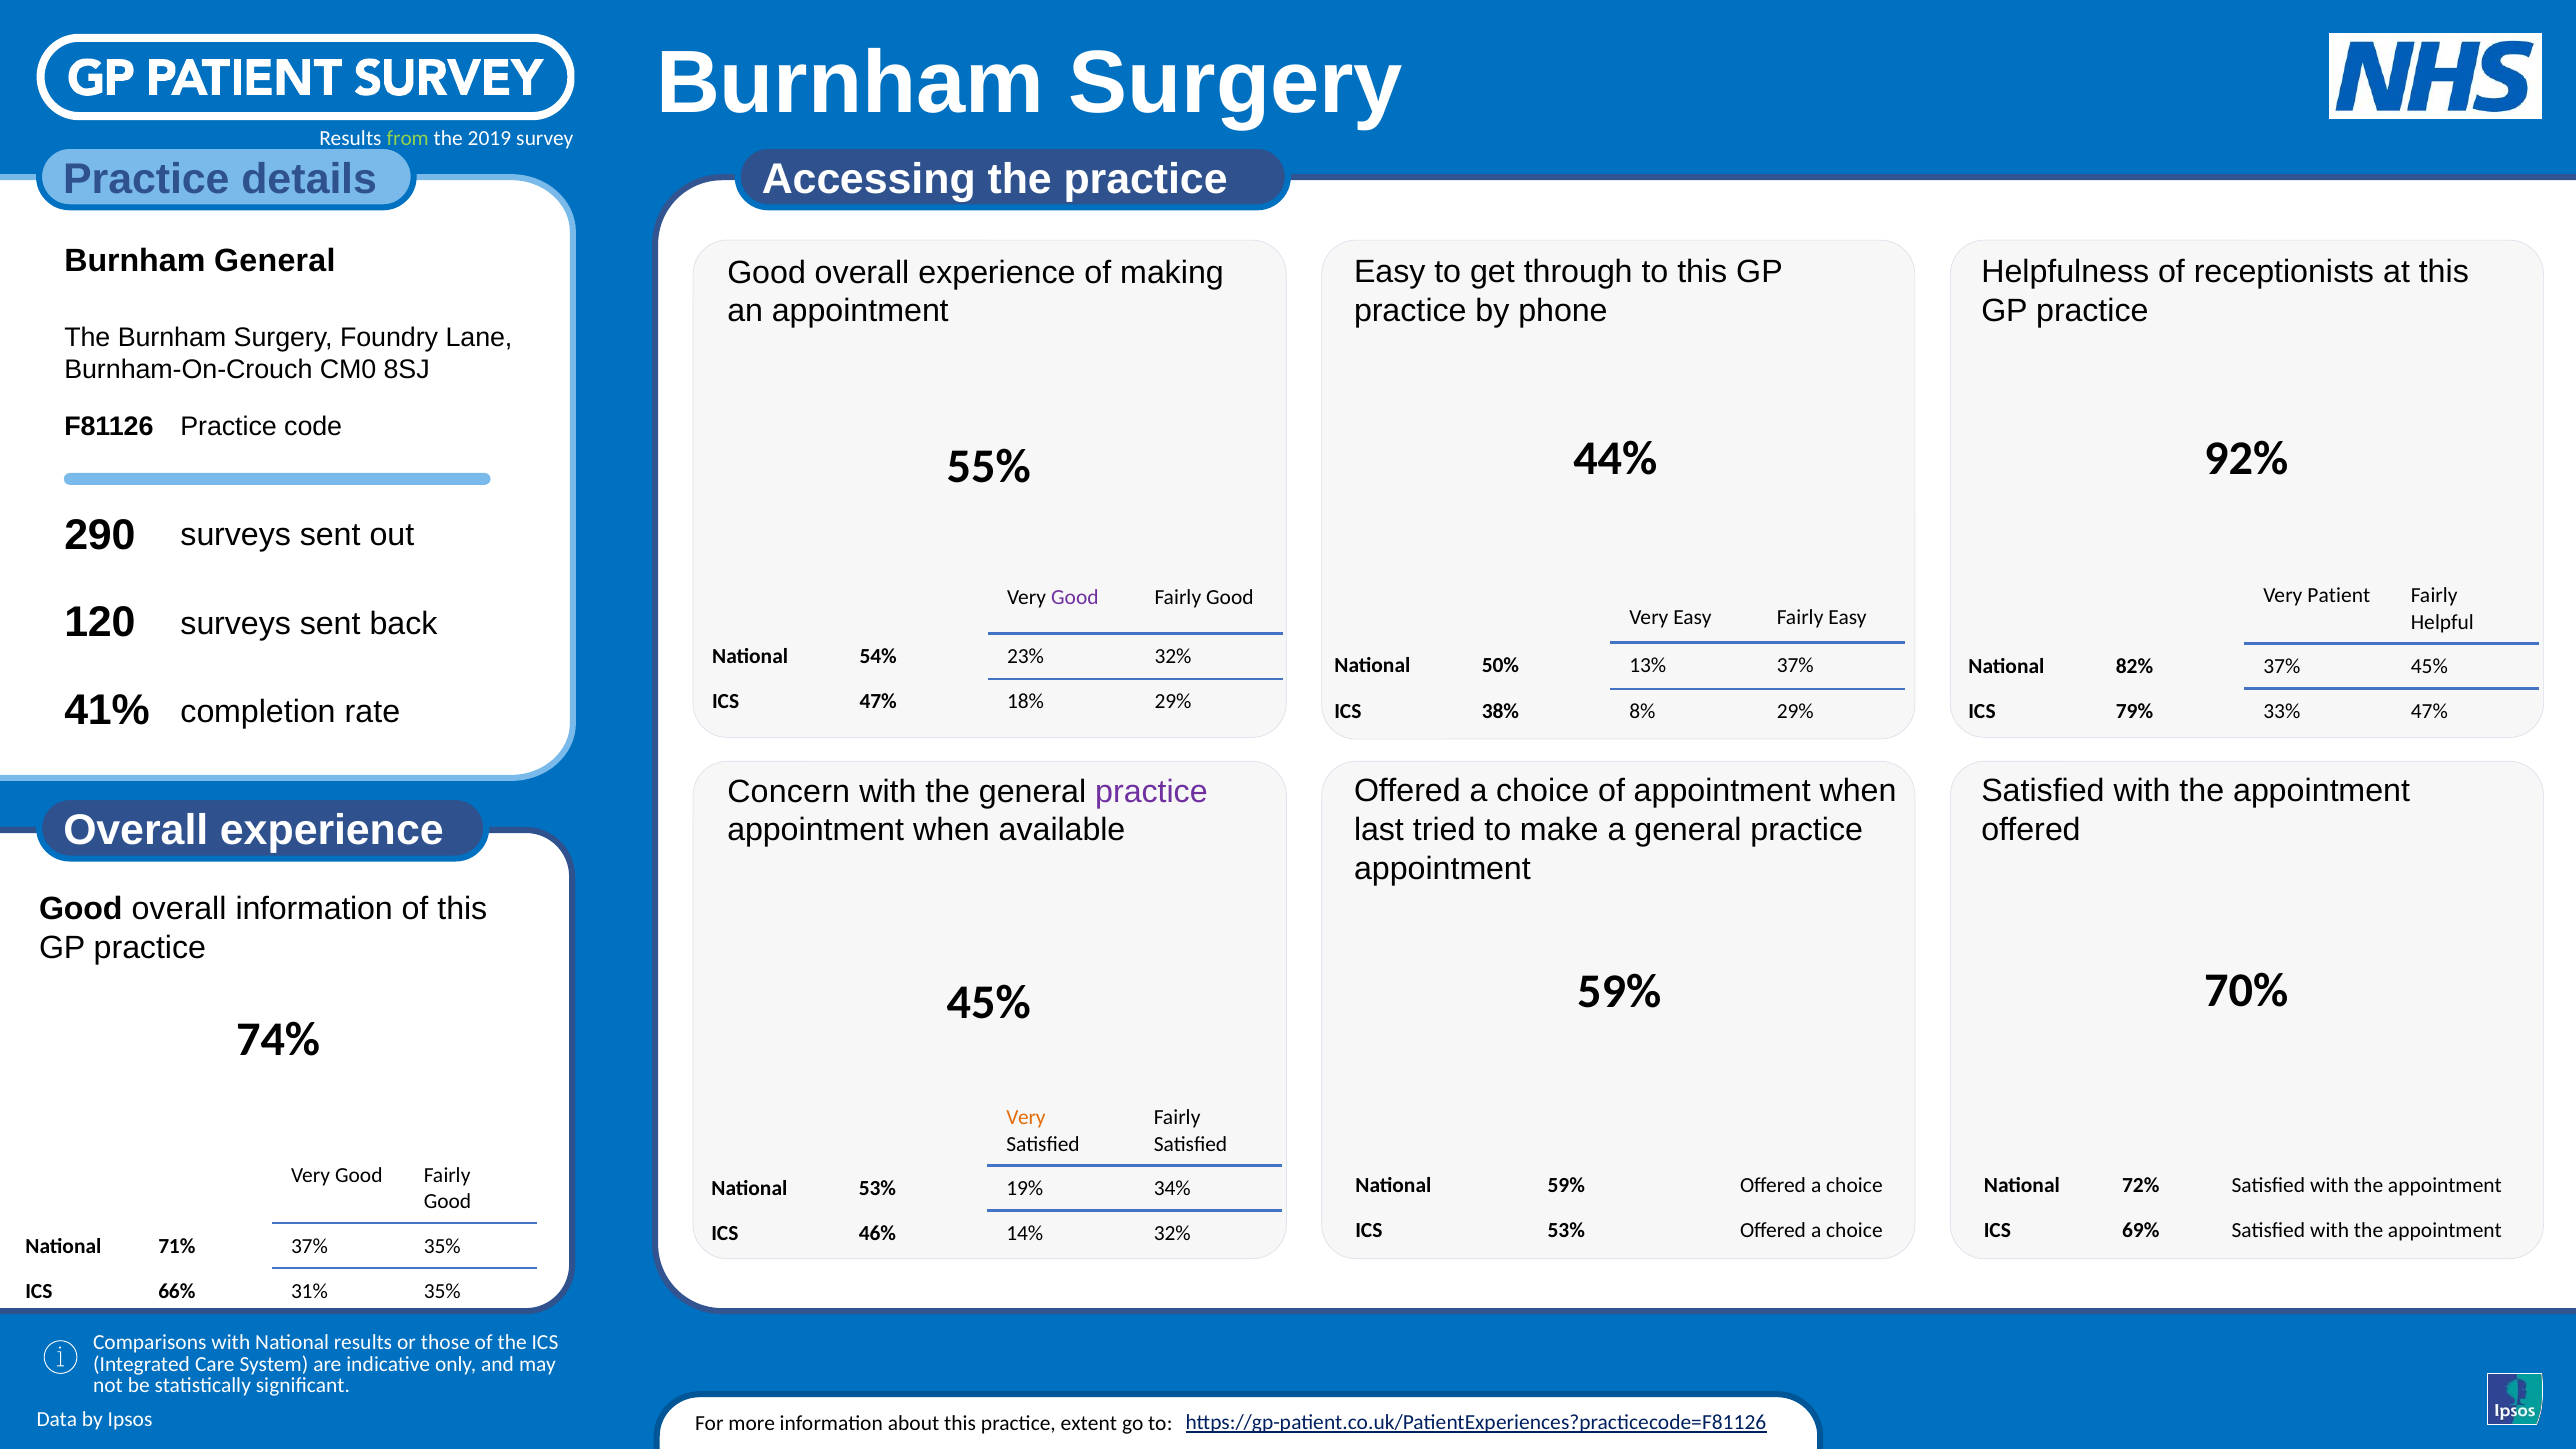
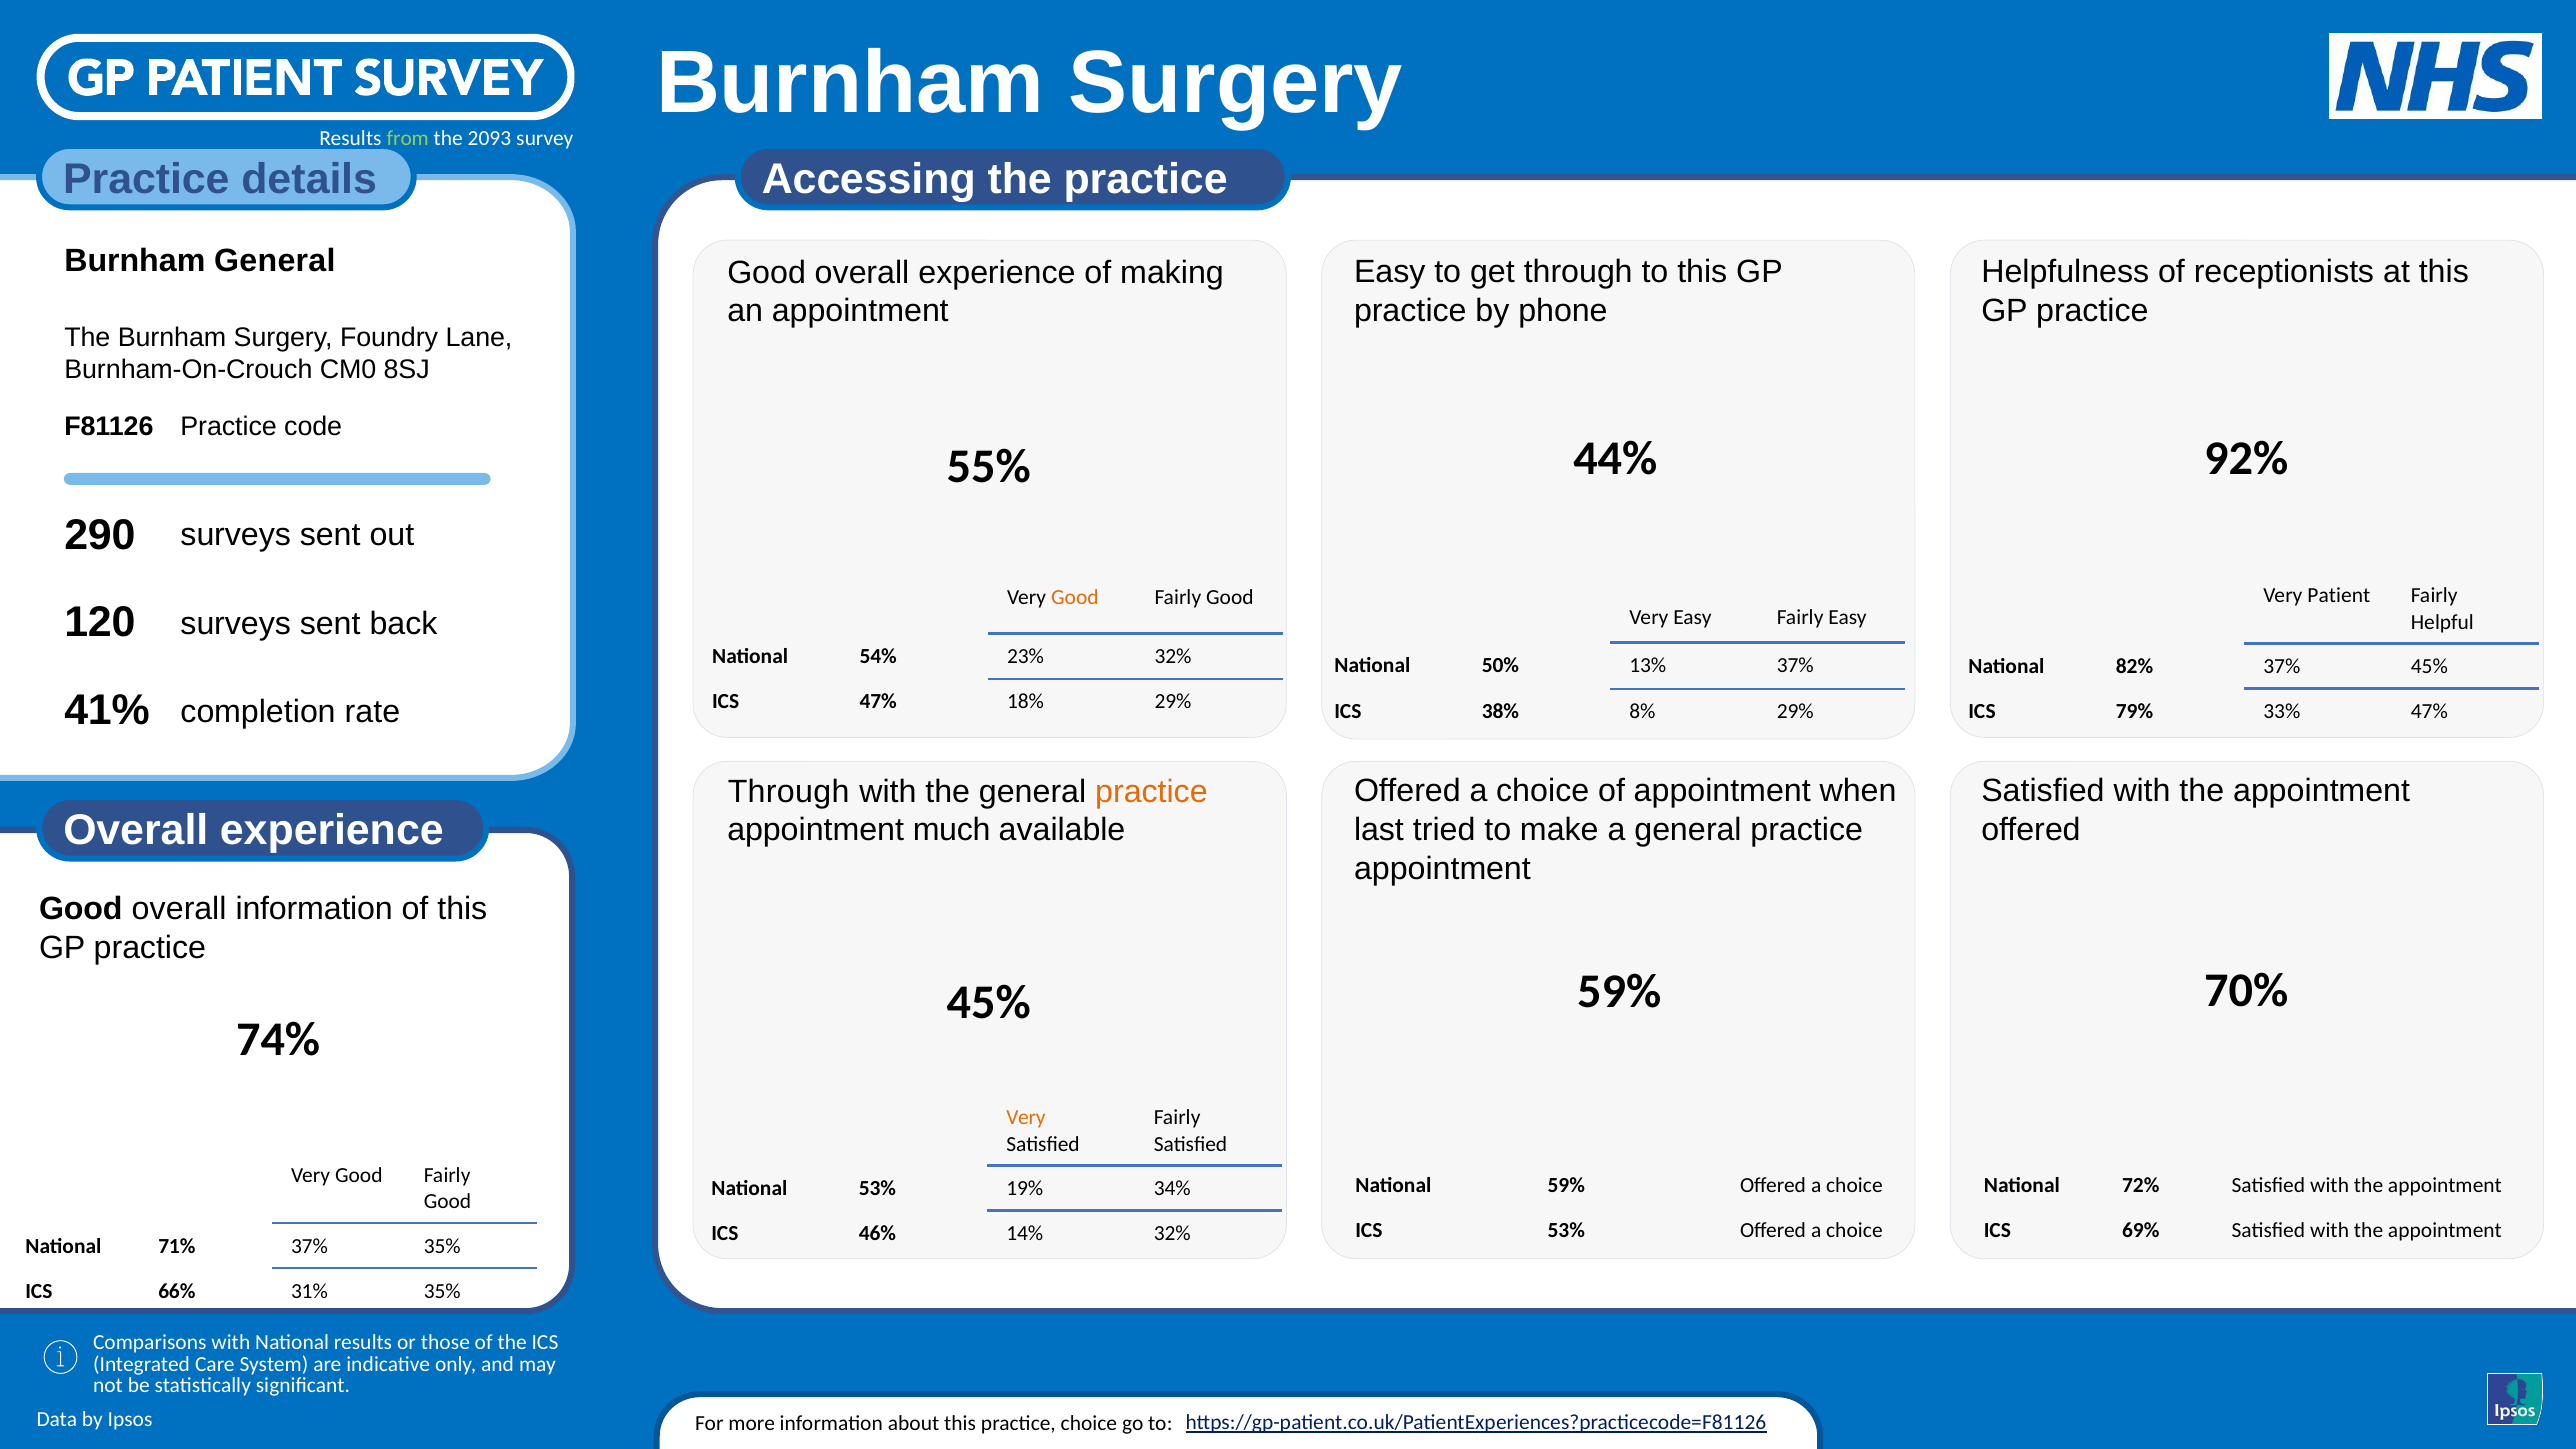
2019: 2019 -> 2093 (489, 139)
Good colour: purple -> orange (1075, 597)
Concern: Concern -> Through (789, 791)
practice colour: purple -> orange (1151, 791)
when: when -> much (952, 830)
practice extent: extent -> choice (1089, 1424)
